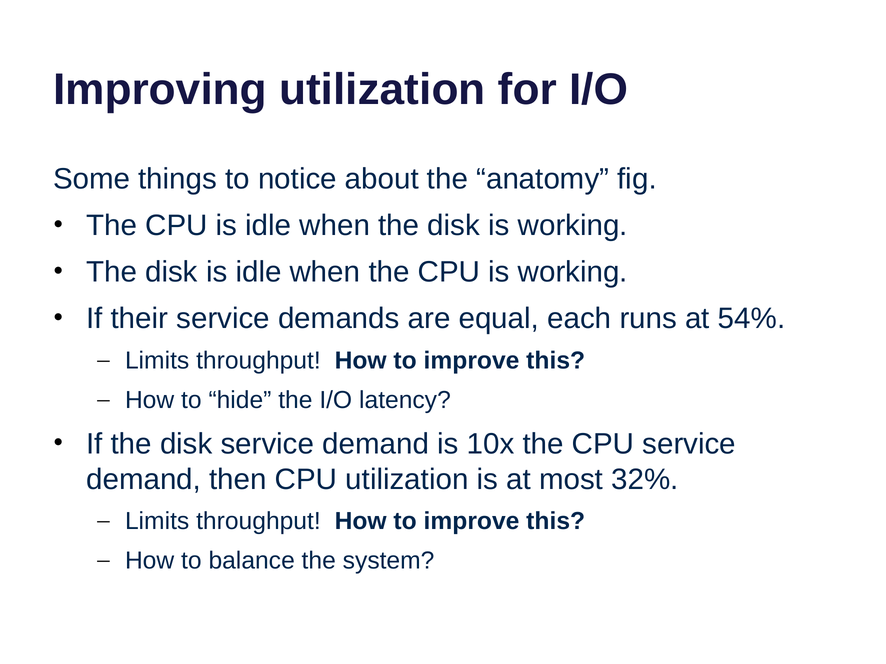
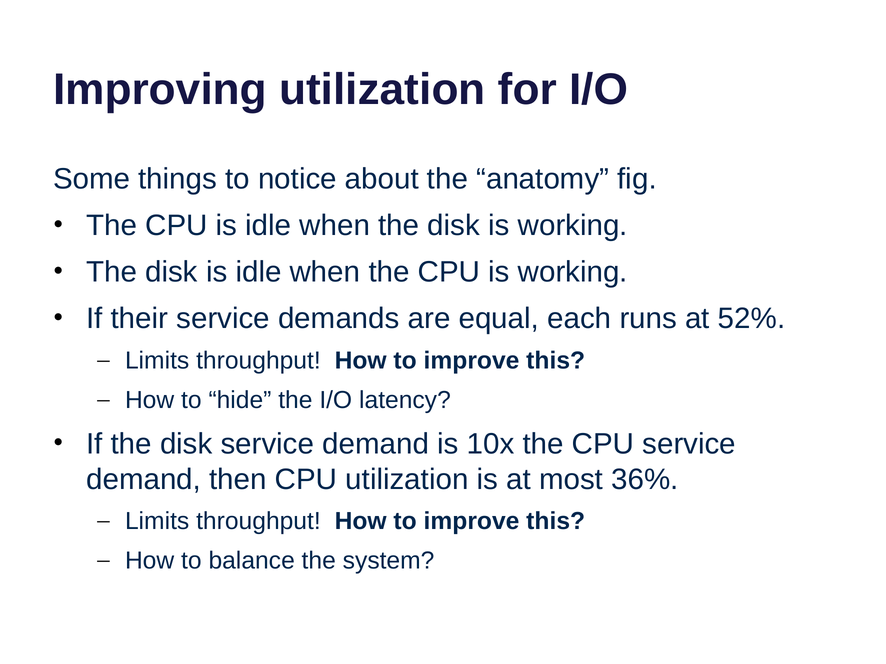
54%: 54% -> 52% (752, 319)
32%: 32% -> 36% (645, 480)
